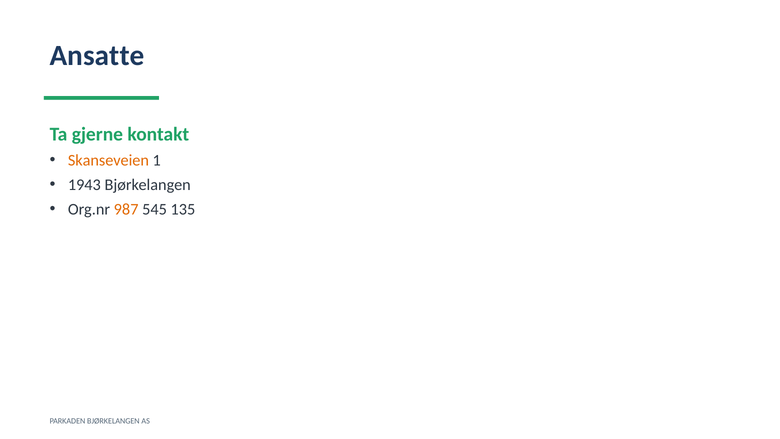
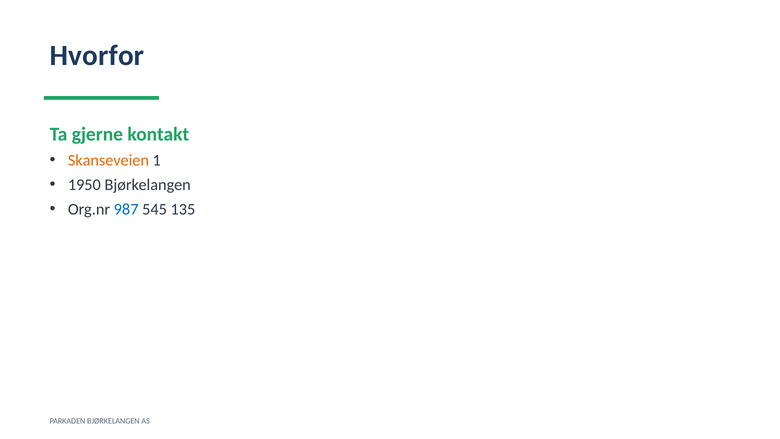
Ansatte: Ansatte -> Hvorfor (97, 56)
1943: 1943 -> 1950 (84, 185)
987 colour: orange -> blue (126, 209)
